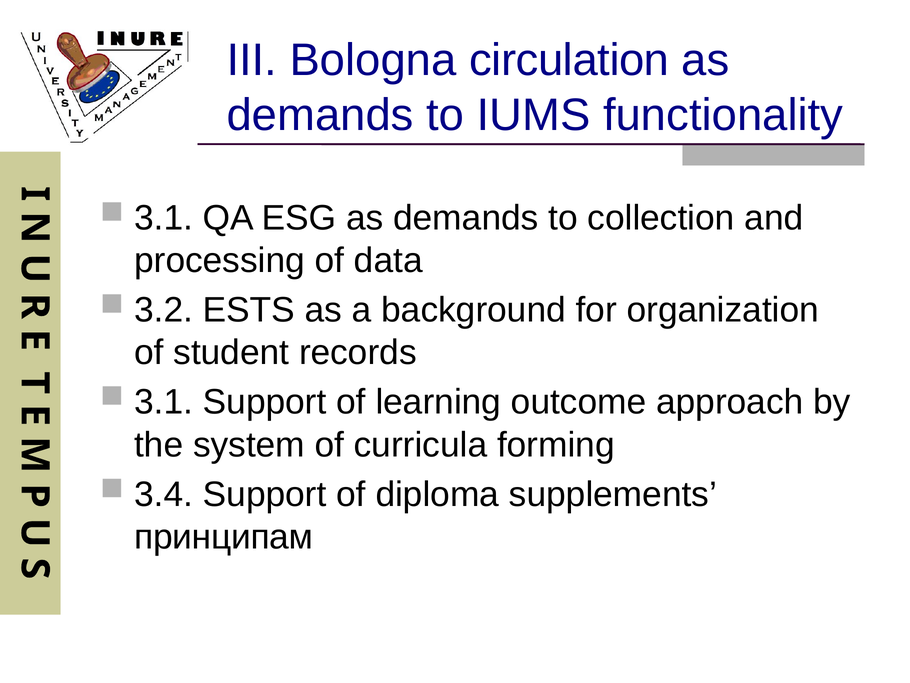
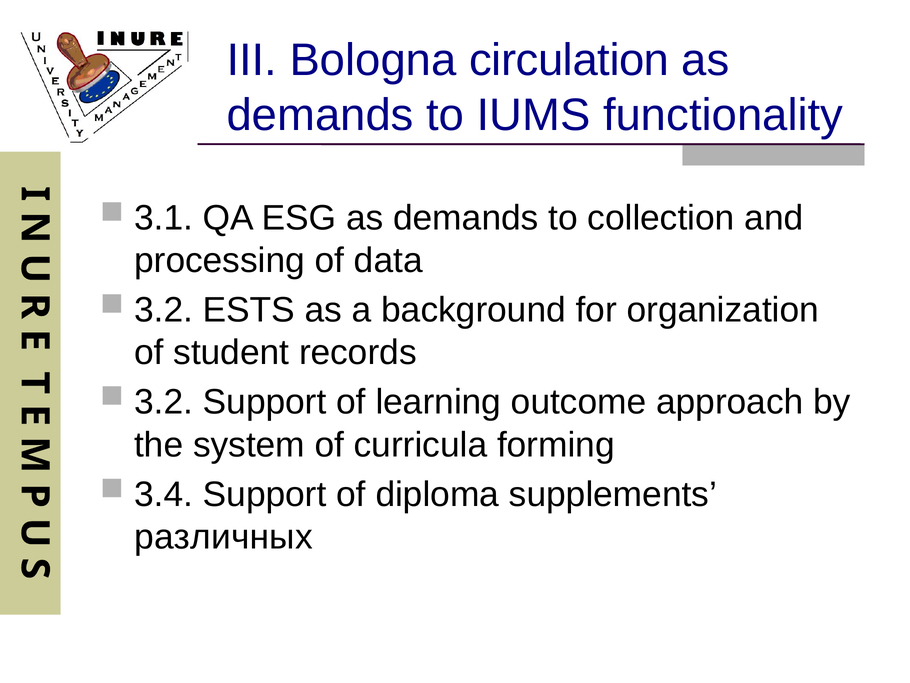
3.1: 3.1 -> 3.2 (164, 402)
принципам: принципам -> различных (223, 537)
